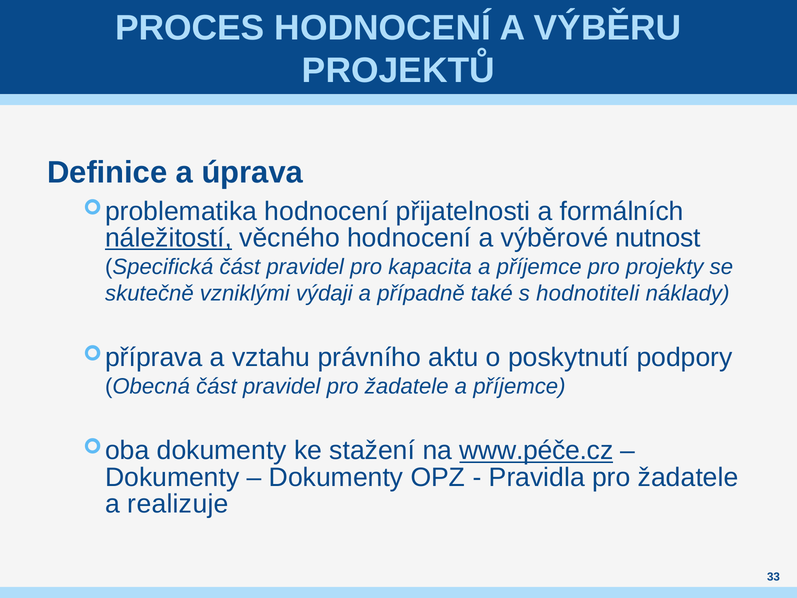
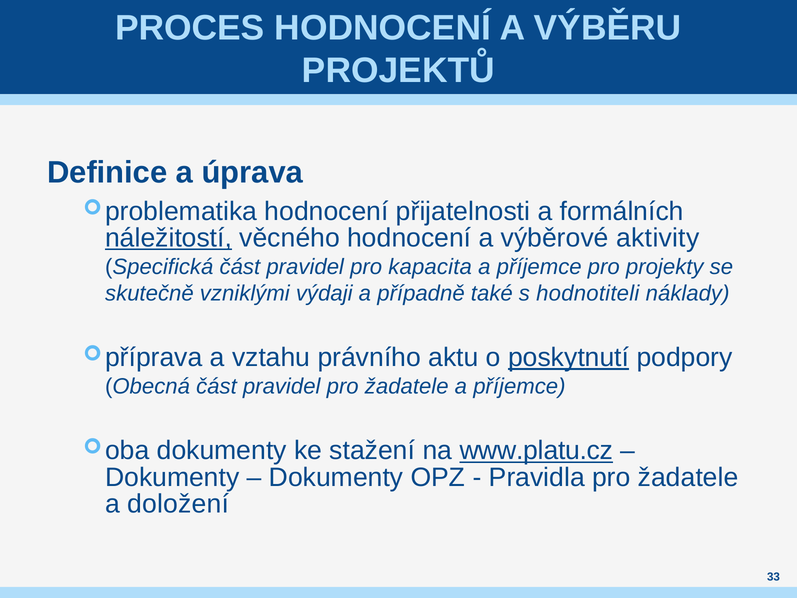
nutnost: nutnost -> aktivity (658, 238)
poskytnutí underline: none -> present (569, 357)
www.péče.cz: www.péče.cz -> www.platu.cz (536, 450)
realizuje: realizuje -> doložení (178, 504)
